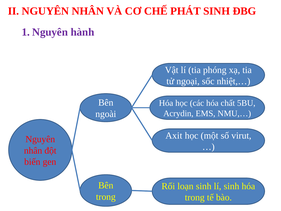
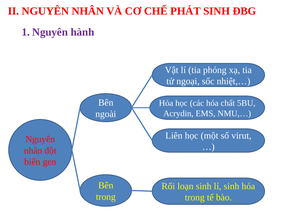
Axit: Axit -> Liên (174, 135)
